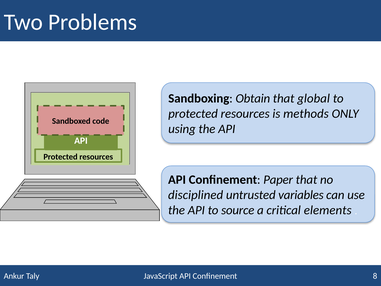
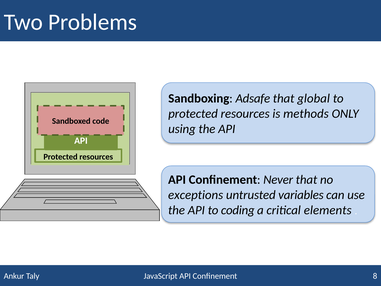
Obtain: Obtain -> Adsafe (253, 98)
Paper: Paper -> Never (278, 180)
disciplined: disciplined -> exceptions (196, 195)
source: source -> coding (238, 210)
